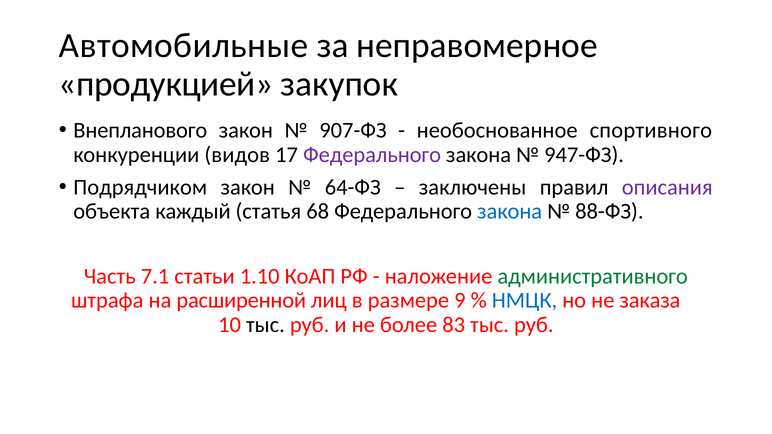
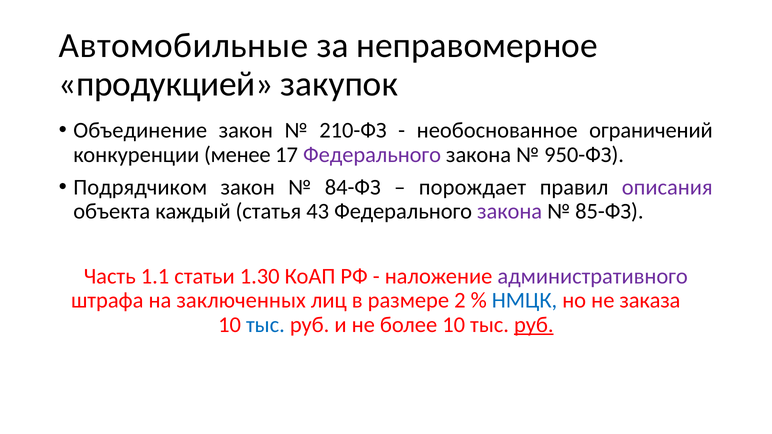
Внепланового: Внепланового -> Объединение (140, 131)
907-ФЗ: 907-ФЗ -> 210-ФЗ (353, 131)
спортивного: спортивного -> ограничений (651, 131)
видов: видов -> менее (237, 155)
947-ФЗ: 947-ФЗ -> 950-ФЗ (584, 155)
64-ФЗ: 64-ФЗ -> 84-ФЗ (353, 187)
заключены: заключены -> порождает (472, 187)
68: 68 -> 43 (318, 212)
закона colour: blue -> purple (510, 212)
88-ФЗ: 88-ФЗ -> 85-ФЗ (609, 212)
7.1: 7.1 -> 1.1 (155, 276)
1.10: 1.10 -> 1.30 (260, 276)
административного colour: green -> purple (593, 276)
расширенной: расширенной -> заключенных (241, 301)
9: 9 -> 2 (460, 301)
тыс colour: black -> blue (265, 325)
более 83: 83 -> 10 (454, 325)
руб underline: none -> present (534, 325)
